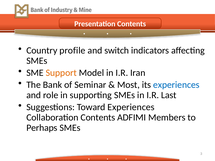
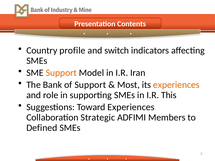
of Seminar: Seminar -> Support (90, 85)
experiences colour: blue -> orange (176, 85)
Last: Last -> This (169, 95)
Collaboration Contents: Contents -> Strategic (98, 118)
Perhaps: Perhaps -> Defined (42, 128)
